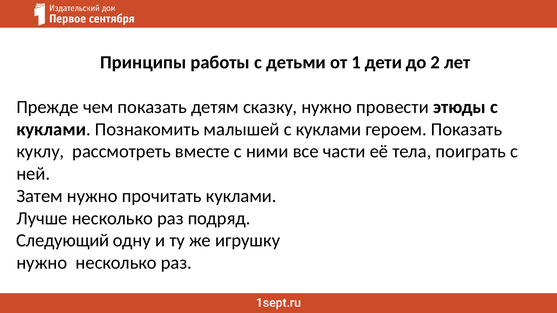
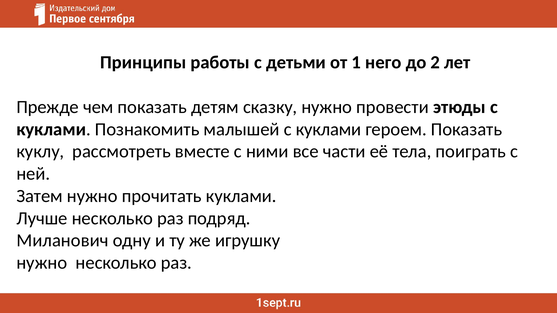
дети: дети -> него (383, 63)
Следующий: Следующий -> Миланович (63, 241)
